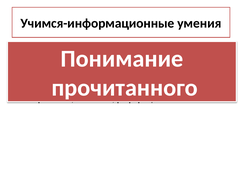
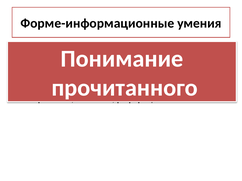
Учимся-информационные: Учимся-информационные -> Форме-информационные (97, 23)
